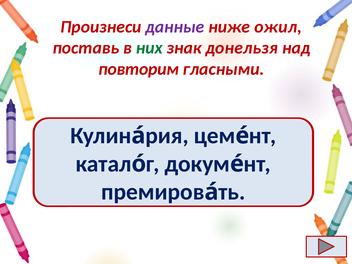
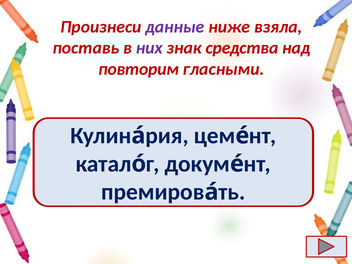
ожил: ожил -> взяла (278, 27)
них colour: green -> purple (149, 48)
донельзя: донельзя -> средства (242, 48)
